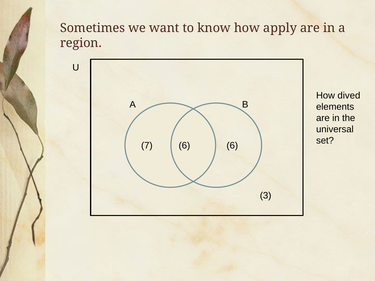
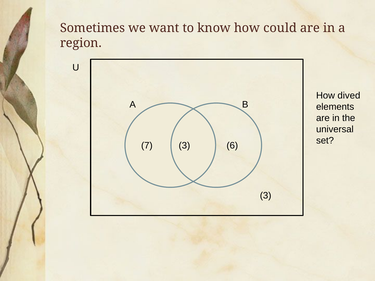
apply: apply -> could (280, 28)
7 6: 6 -> 3 (184, 146)
